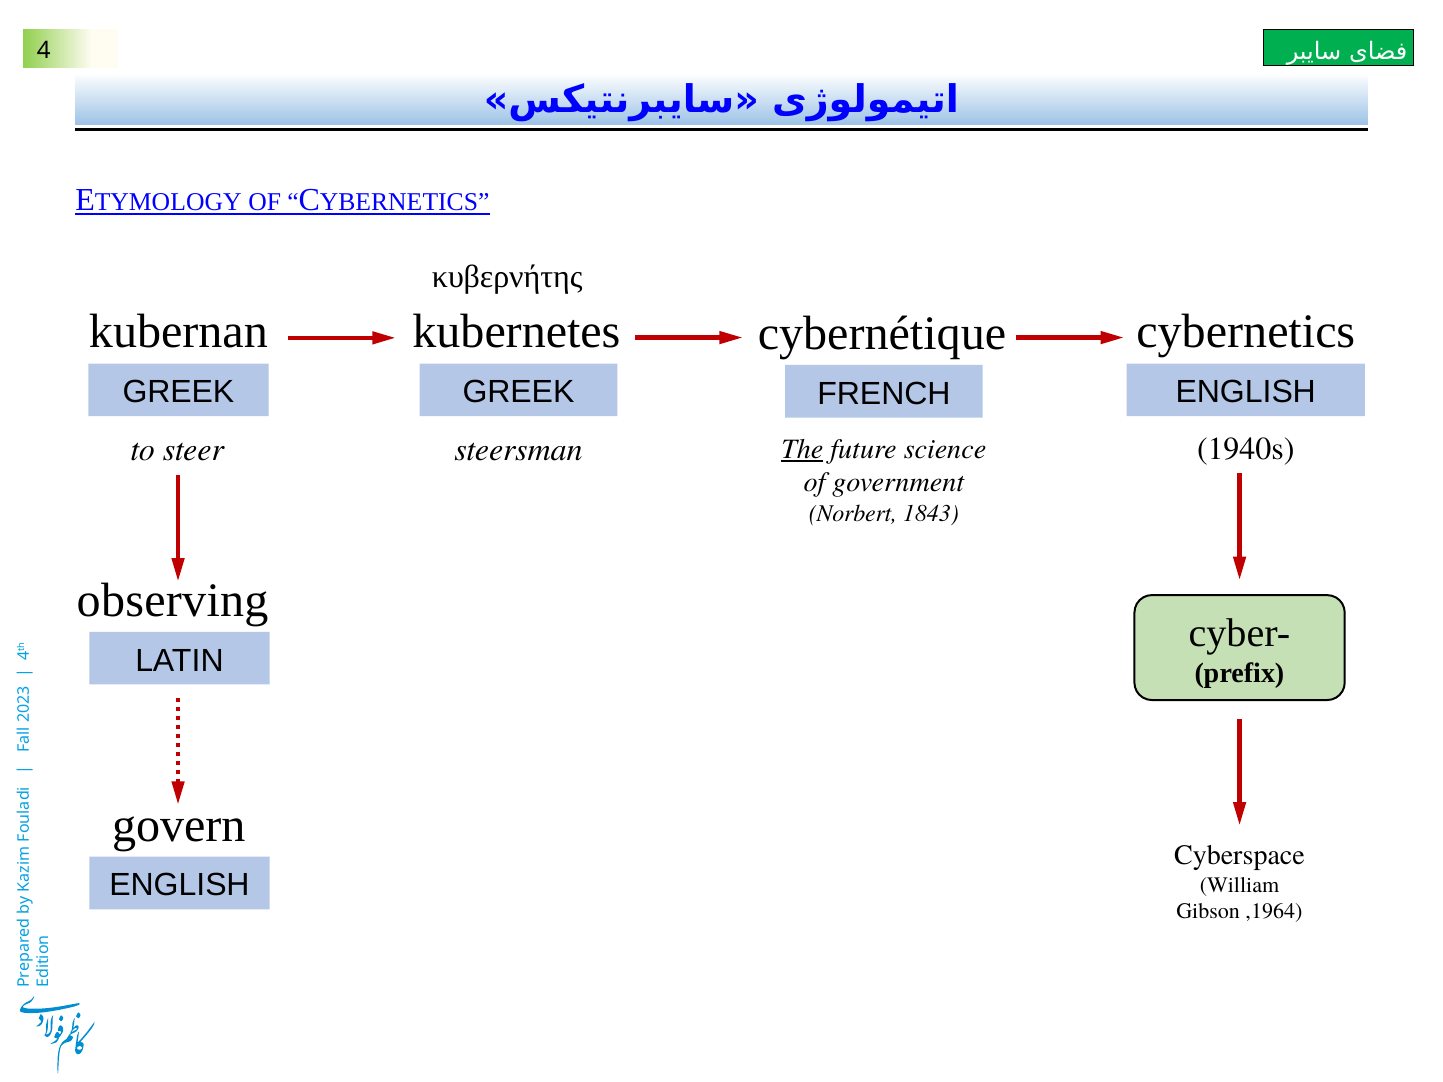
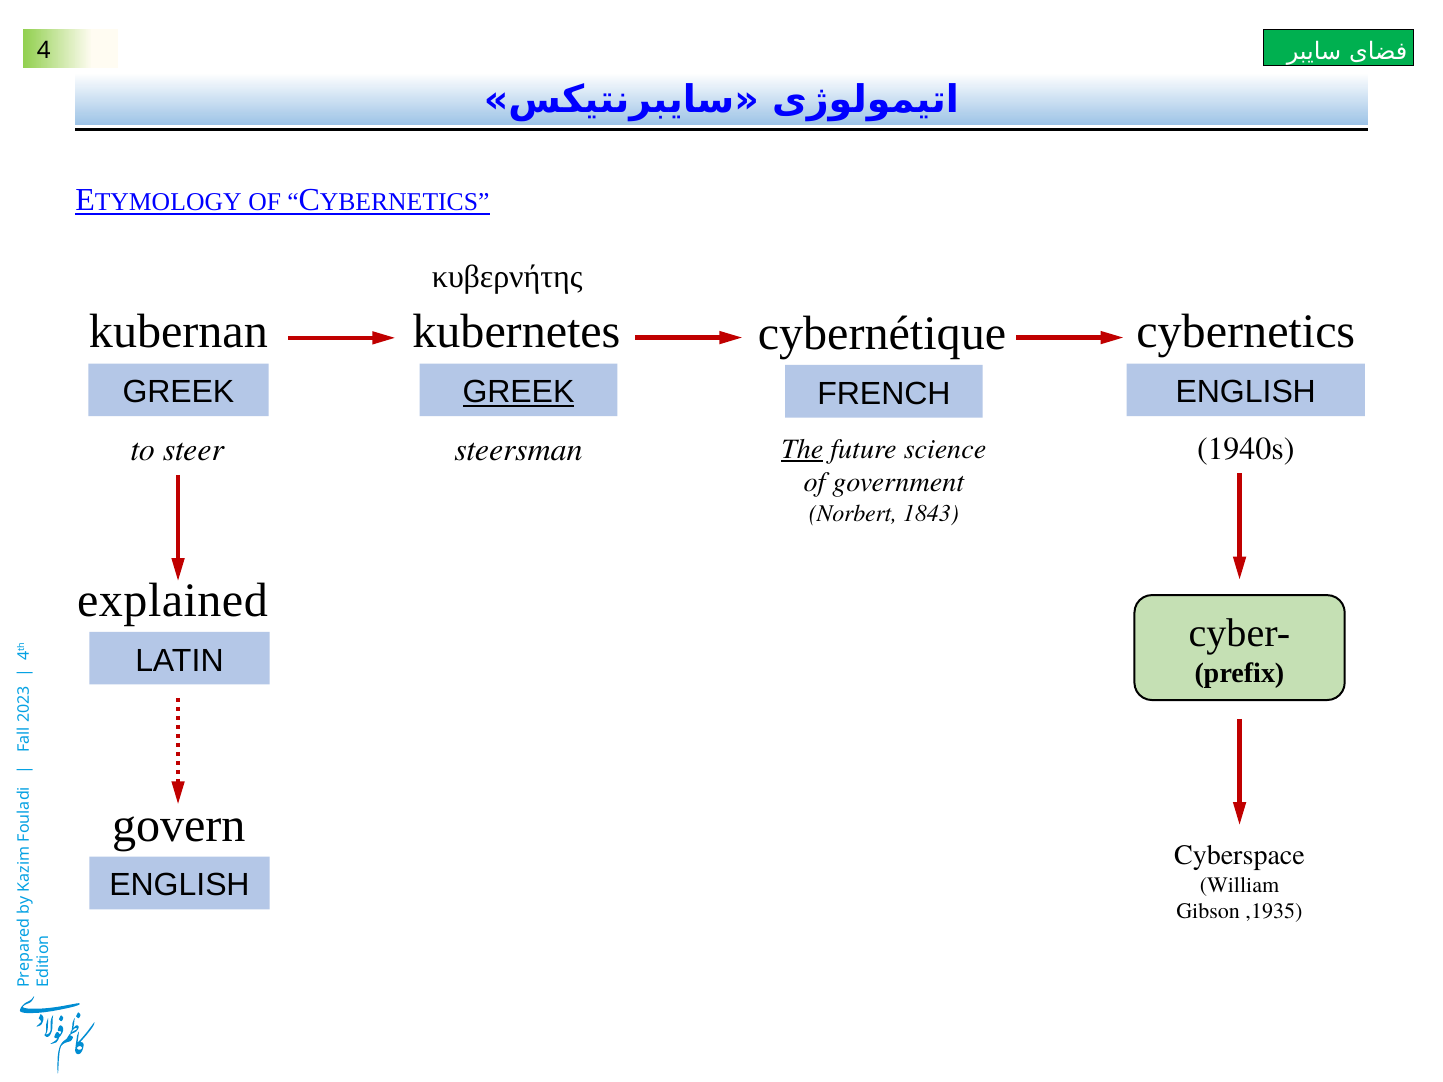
GREEK underline: none -> present (518, 392)
observing: observing -> explained (172, 600)
,1964: ,1964 -> ,1935 (1274, 912)
